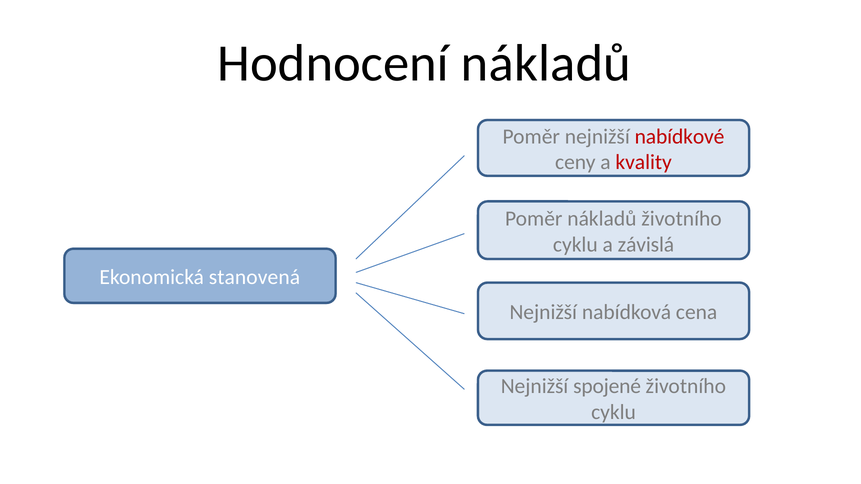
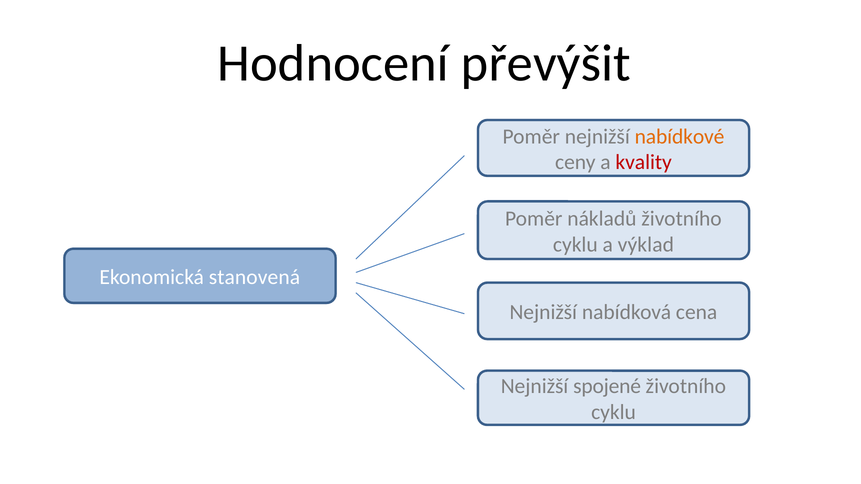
Hodnocení nákladů: nákladů -> převýšit (546, 63)
nabídkové colour: red -> orange (680, 137)
závislá: závislá -> výklad (646, 245)
